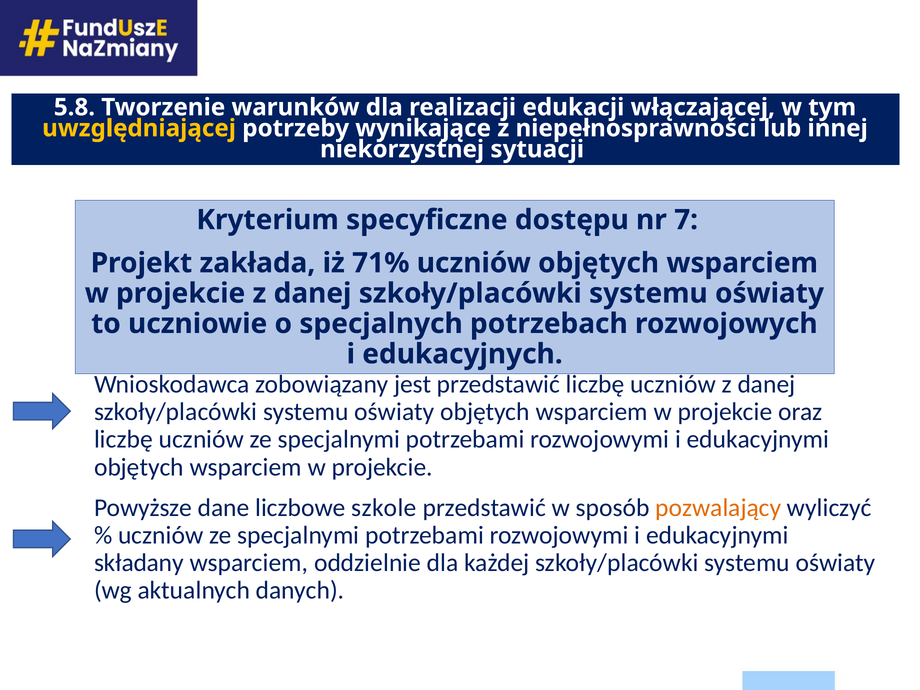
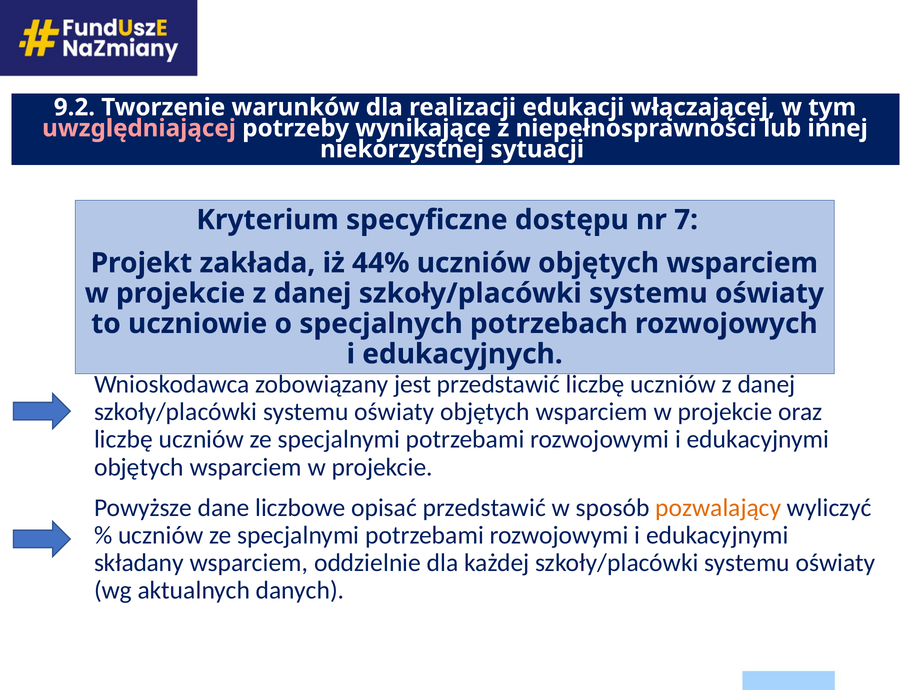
5.8: 5.8 -> 9.2 (74, 107)
uwzględniającej colour: yellow -> pink (139, 128)
71%: 71% -> 44% (381, 263)
szkole: szkole -> opisać (384, 508)
